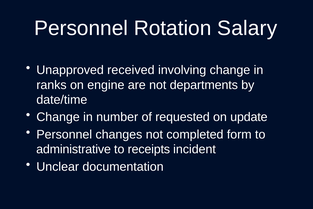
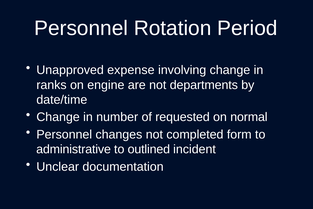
Salary: Salary -> Period (247, 28)
received: received -> expense (131, 70)
update: update -> normal (249, 117)
receipts: receipts -> outlined (149, 149)
